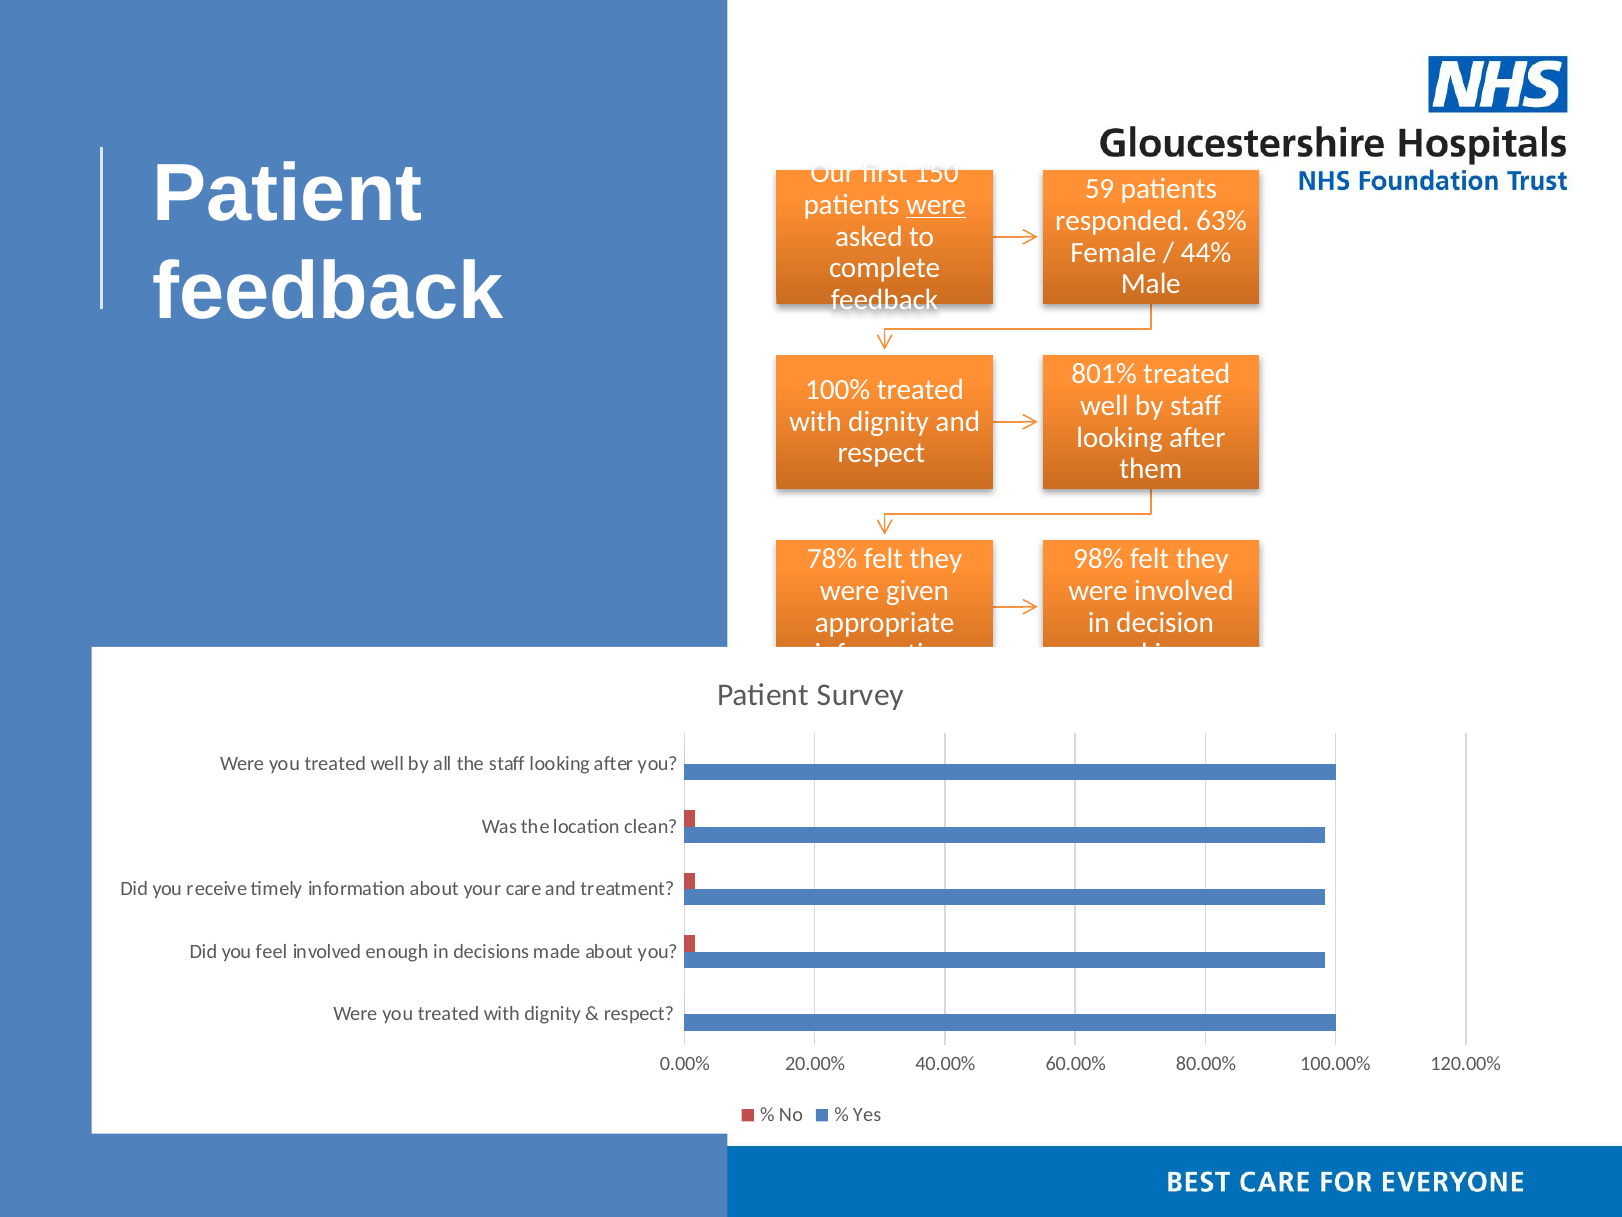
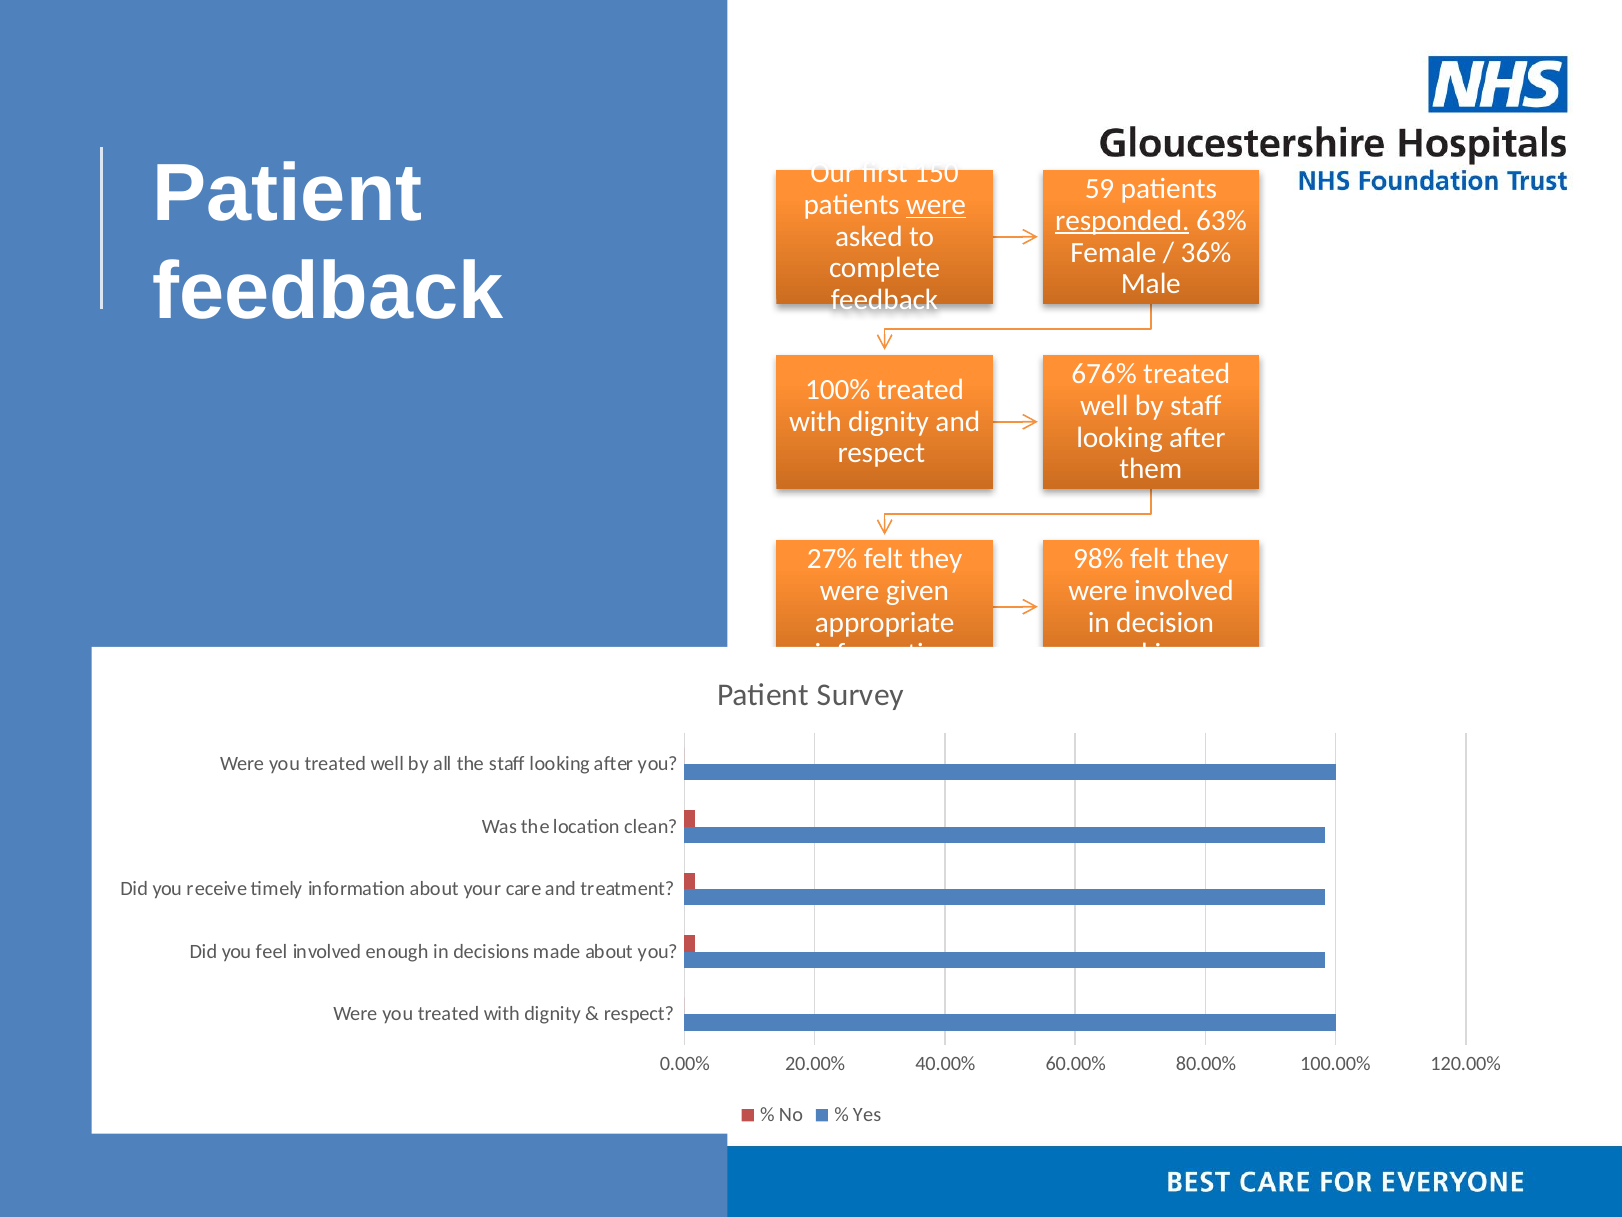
responded underline: none -> present (1122, 221)
44%: 44% -> 36% (1206, 252)
801%: 801% -> 676% (1104, 374)
78%: 78% -> 27% (832, 559)
